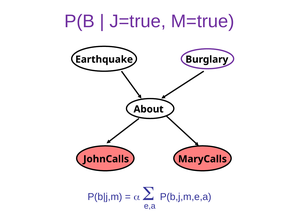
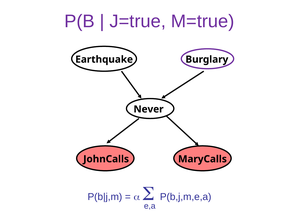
About: About -> Never (149, 109)
